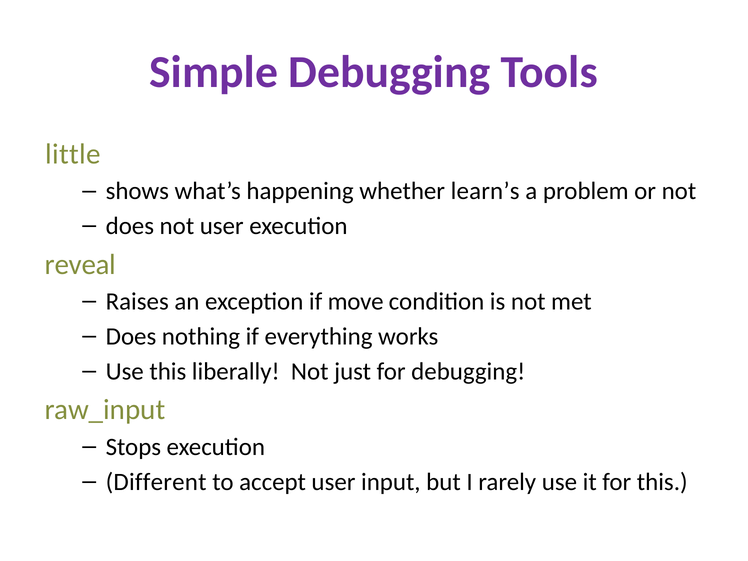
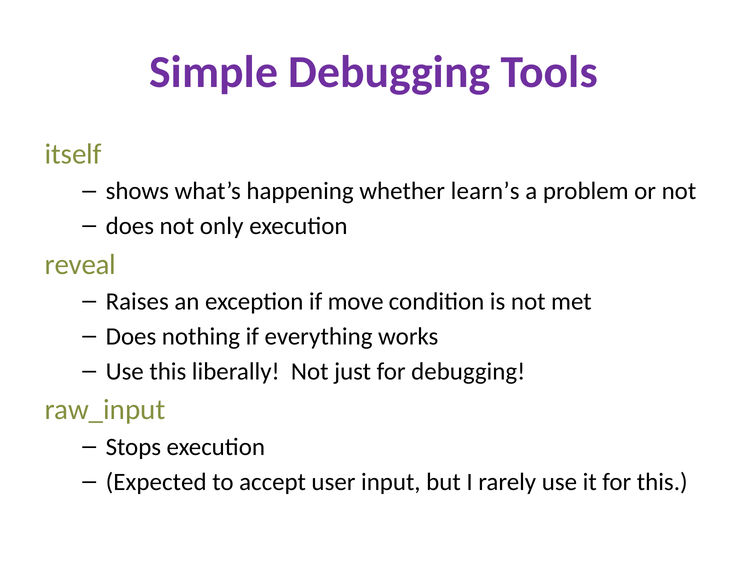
little: little -> itself (73, 154)
not user: user -> only (222, 226)
Different: Different -> Expected (156, 482)
